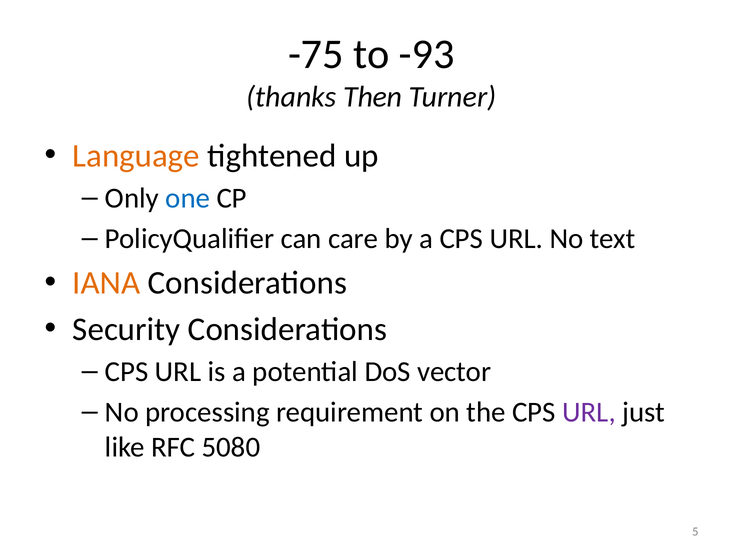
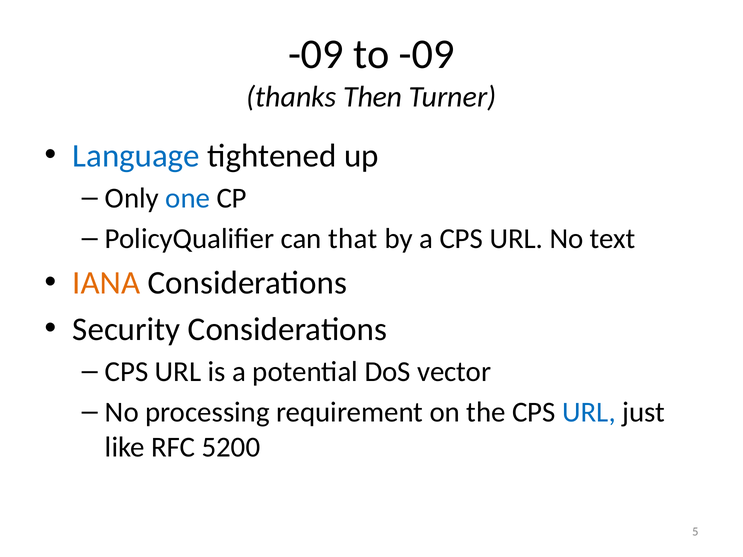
-75: -75 -> -09 (316, 54)
to -93: -93 -> -09 (427, 54)
Language colour: orange -> blue (136, 156)
care: care -> that (353, 239)
URL colour: purple -> blue (589, 412)
5080: 5080 -> 5200 (231, 447)
